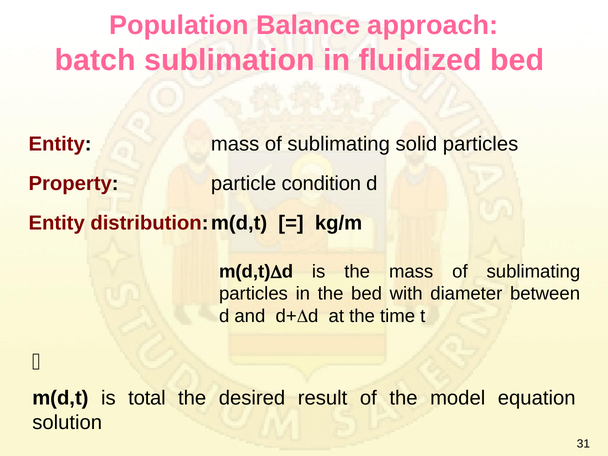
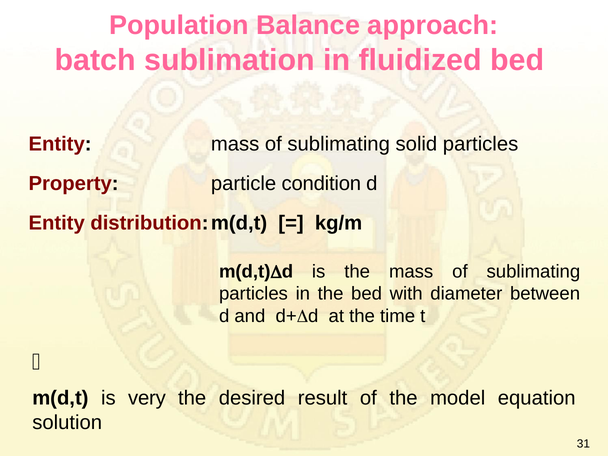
total: total -> very (147, 398)
